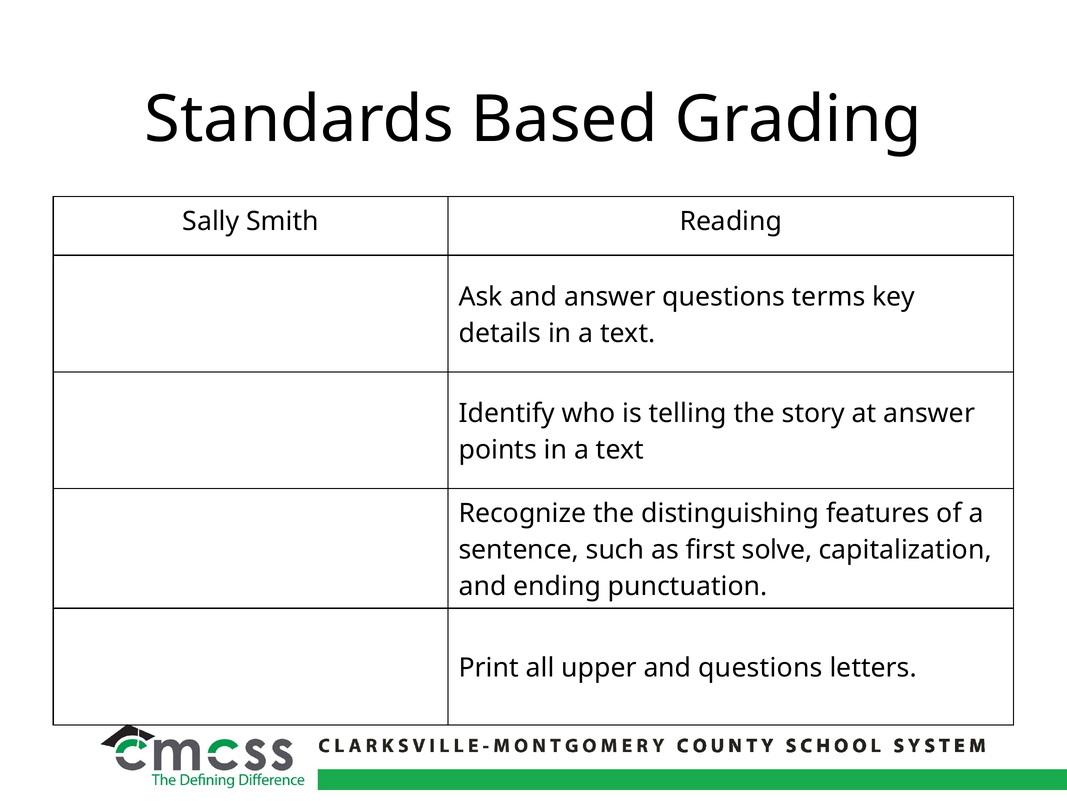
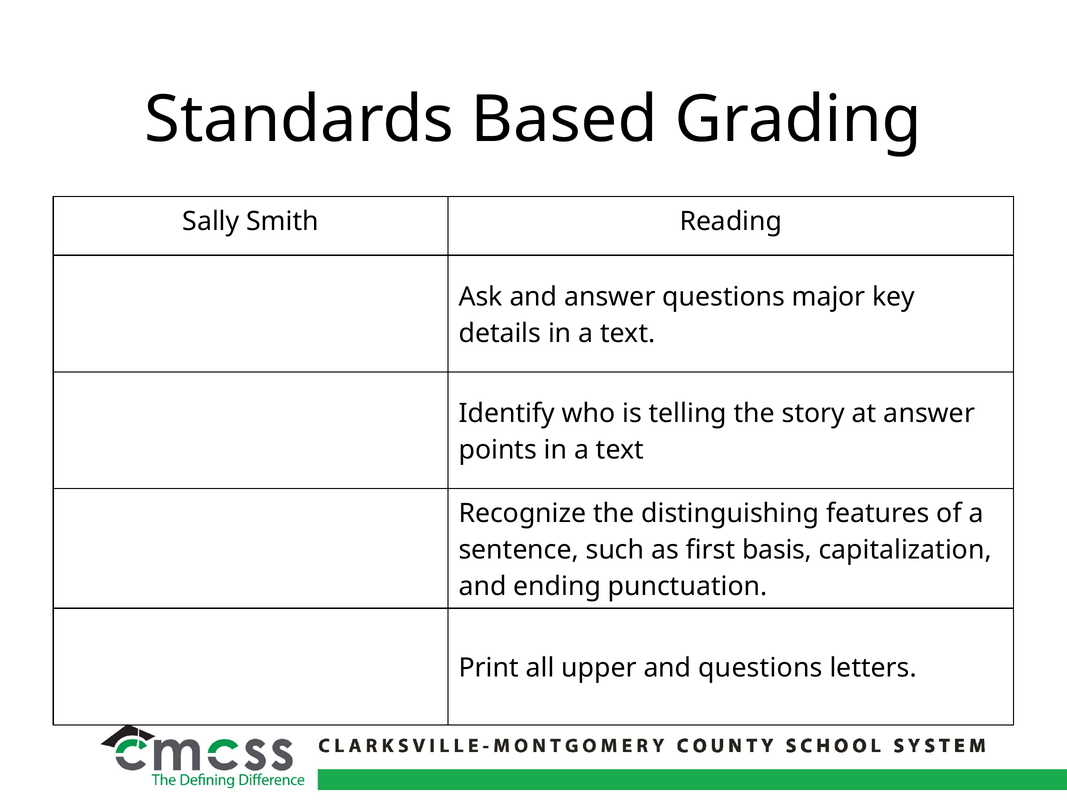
terms: terms -> major (829, 297)
solve: solve -> basis (777, 549)
